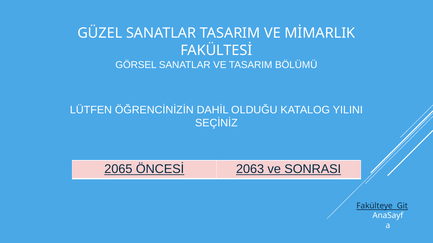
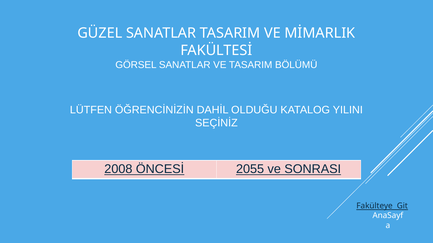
2065: 2065 -> 2008 (118, 170)
2063: 2063 -> 2055 (250, 170)
